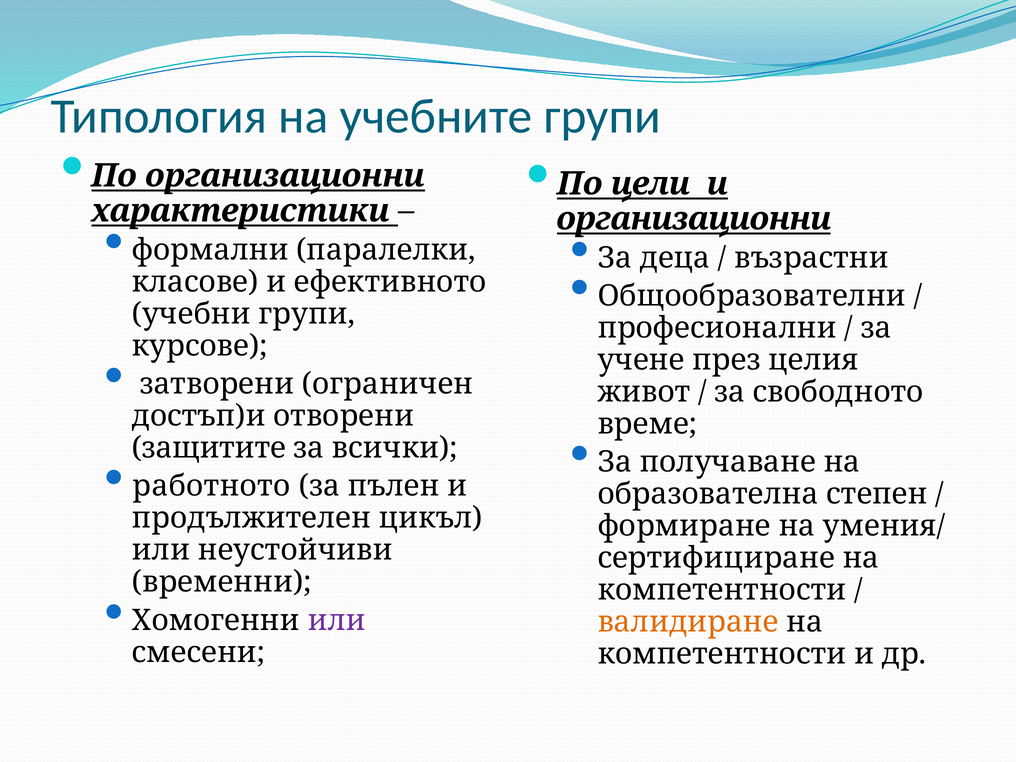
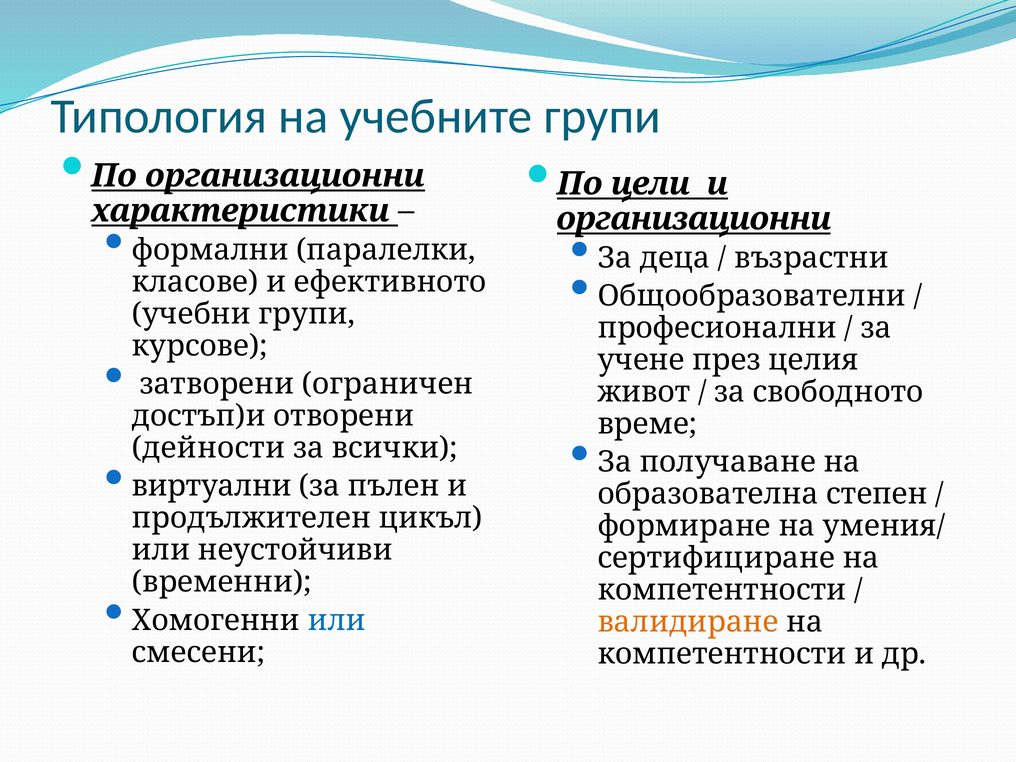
защитите: защитите -> дейности (209, 448)
работното: работното -> виртуални (212, 486)
или colour: purple -> blue (337, 620)
